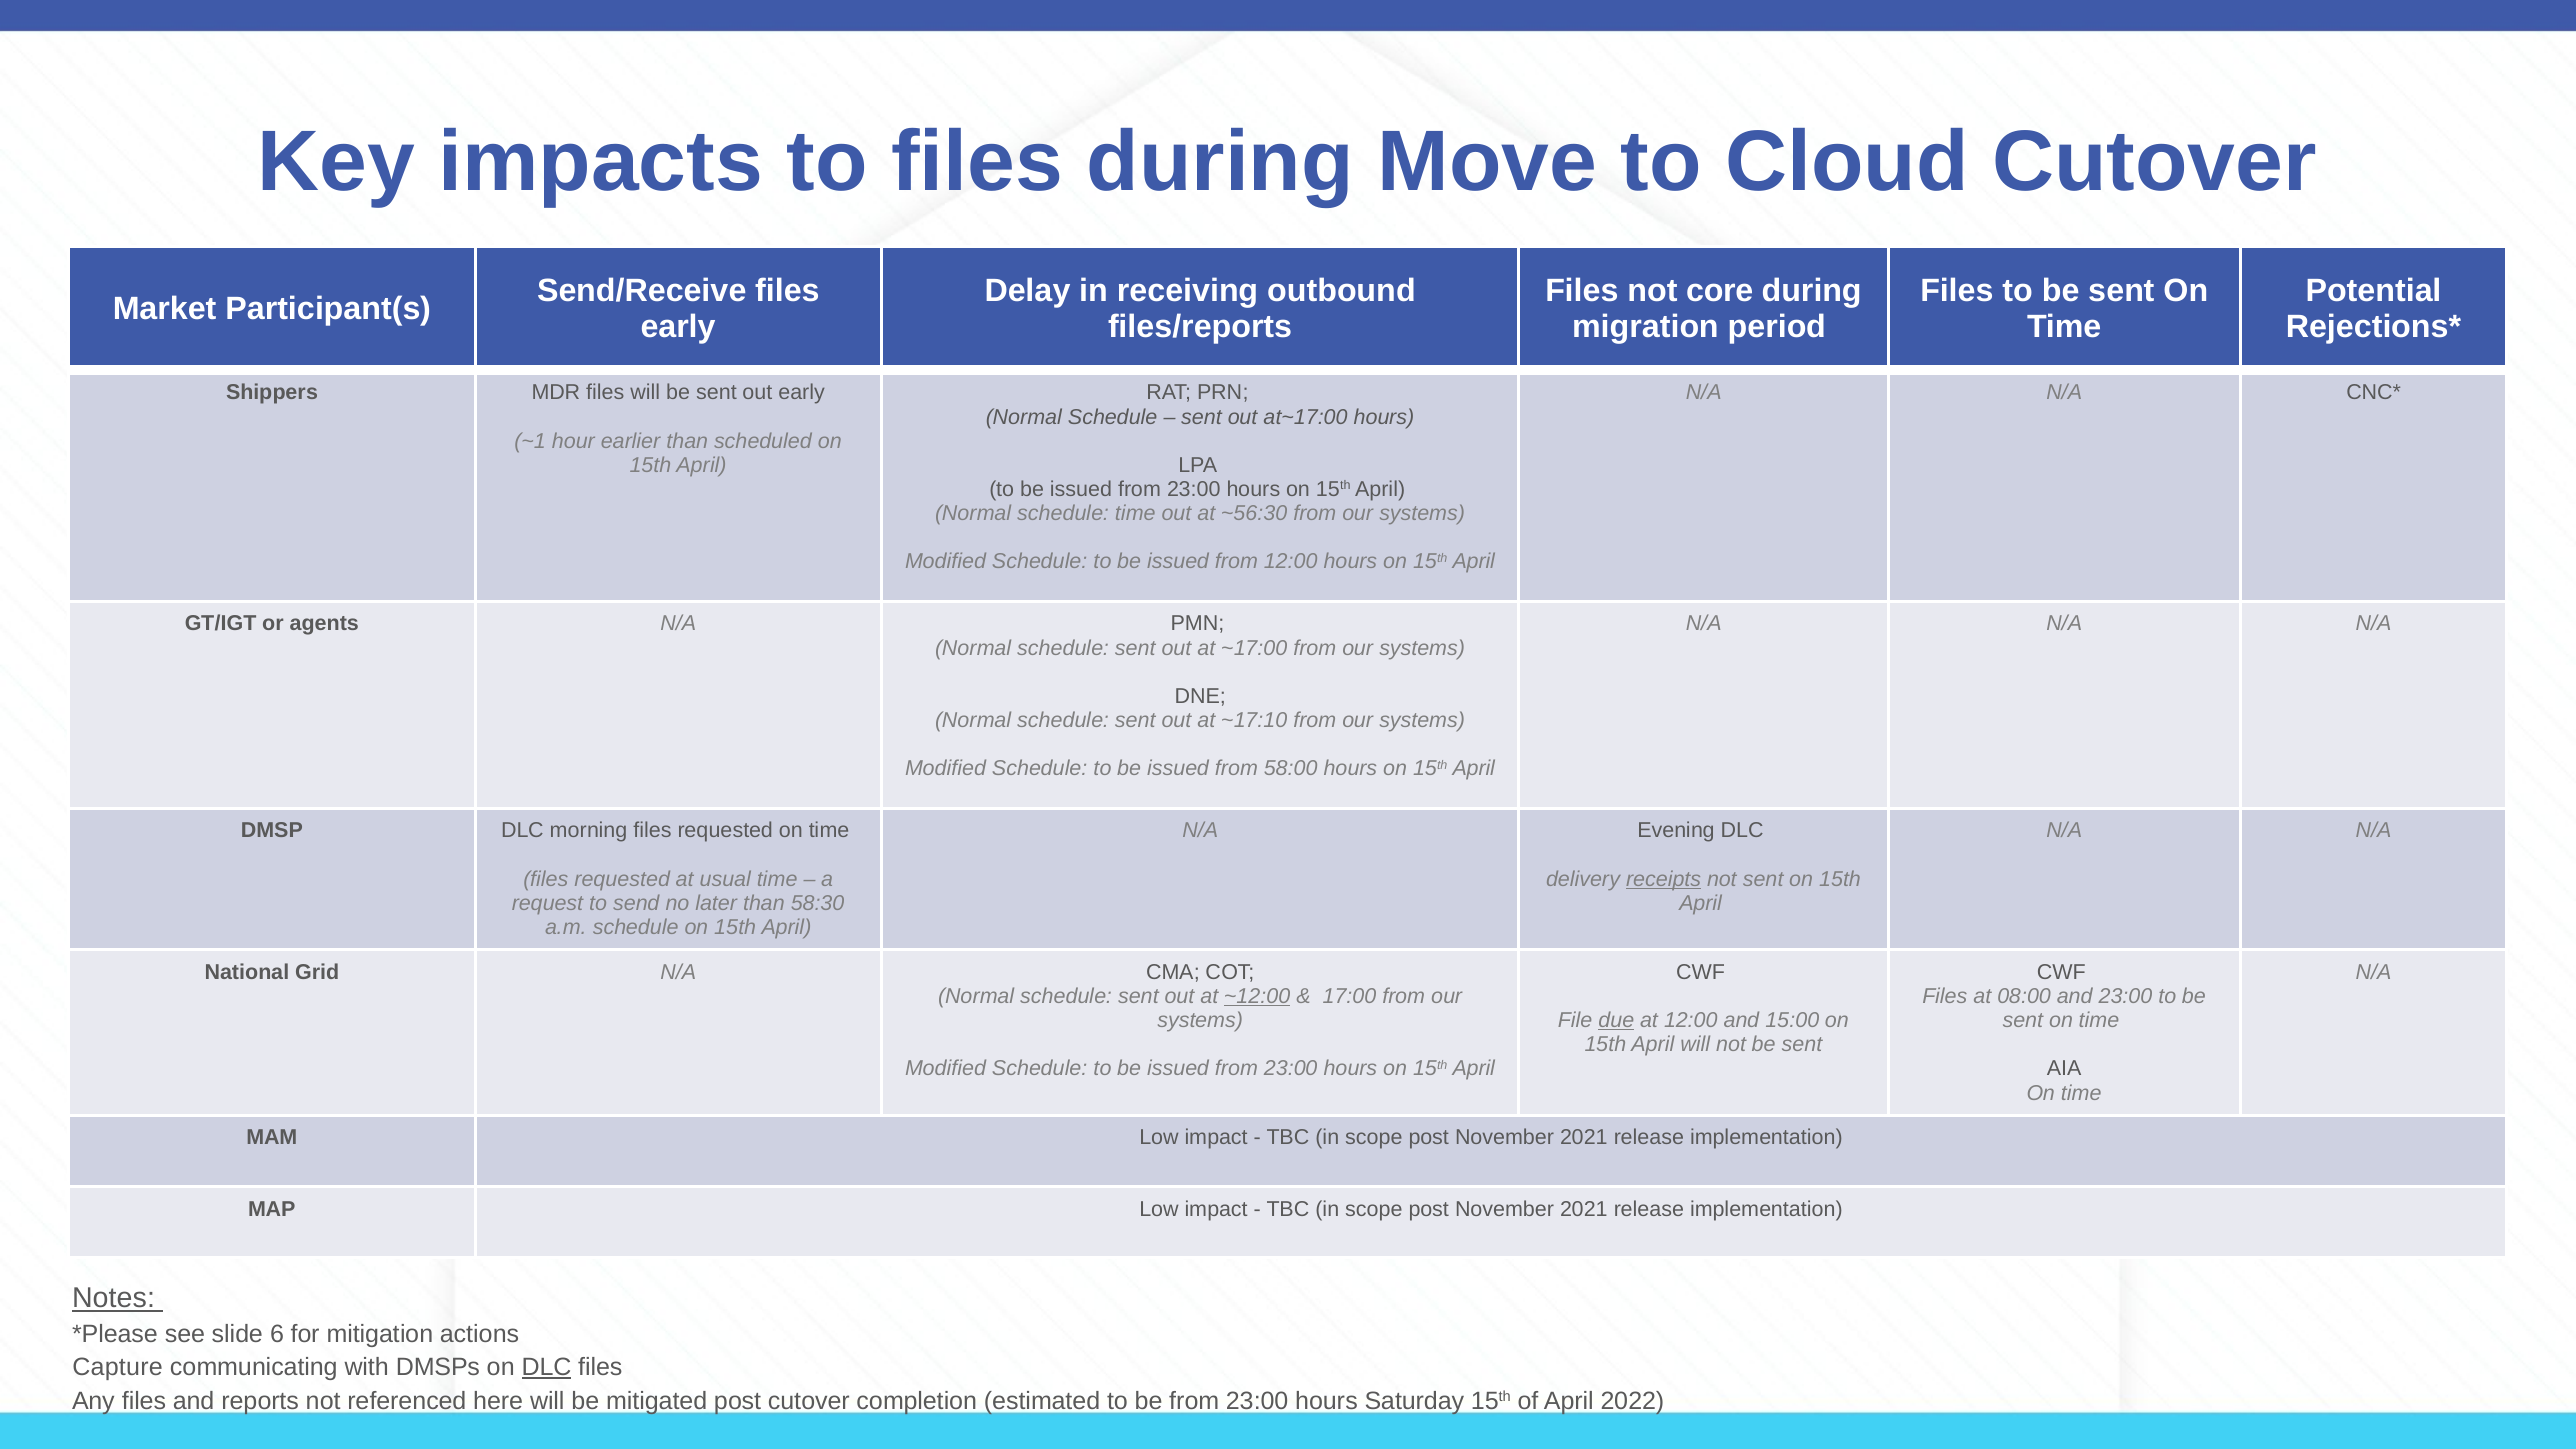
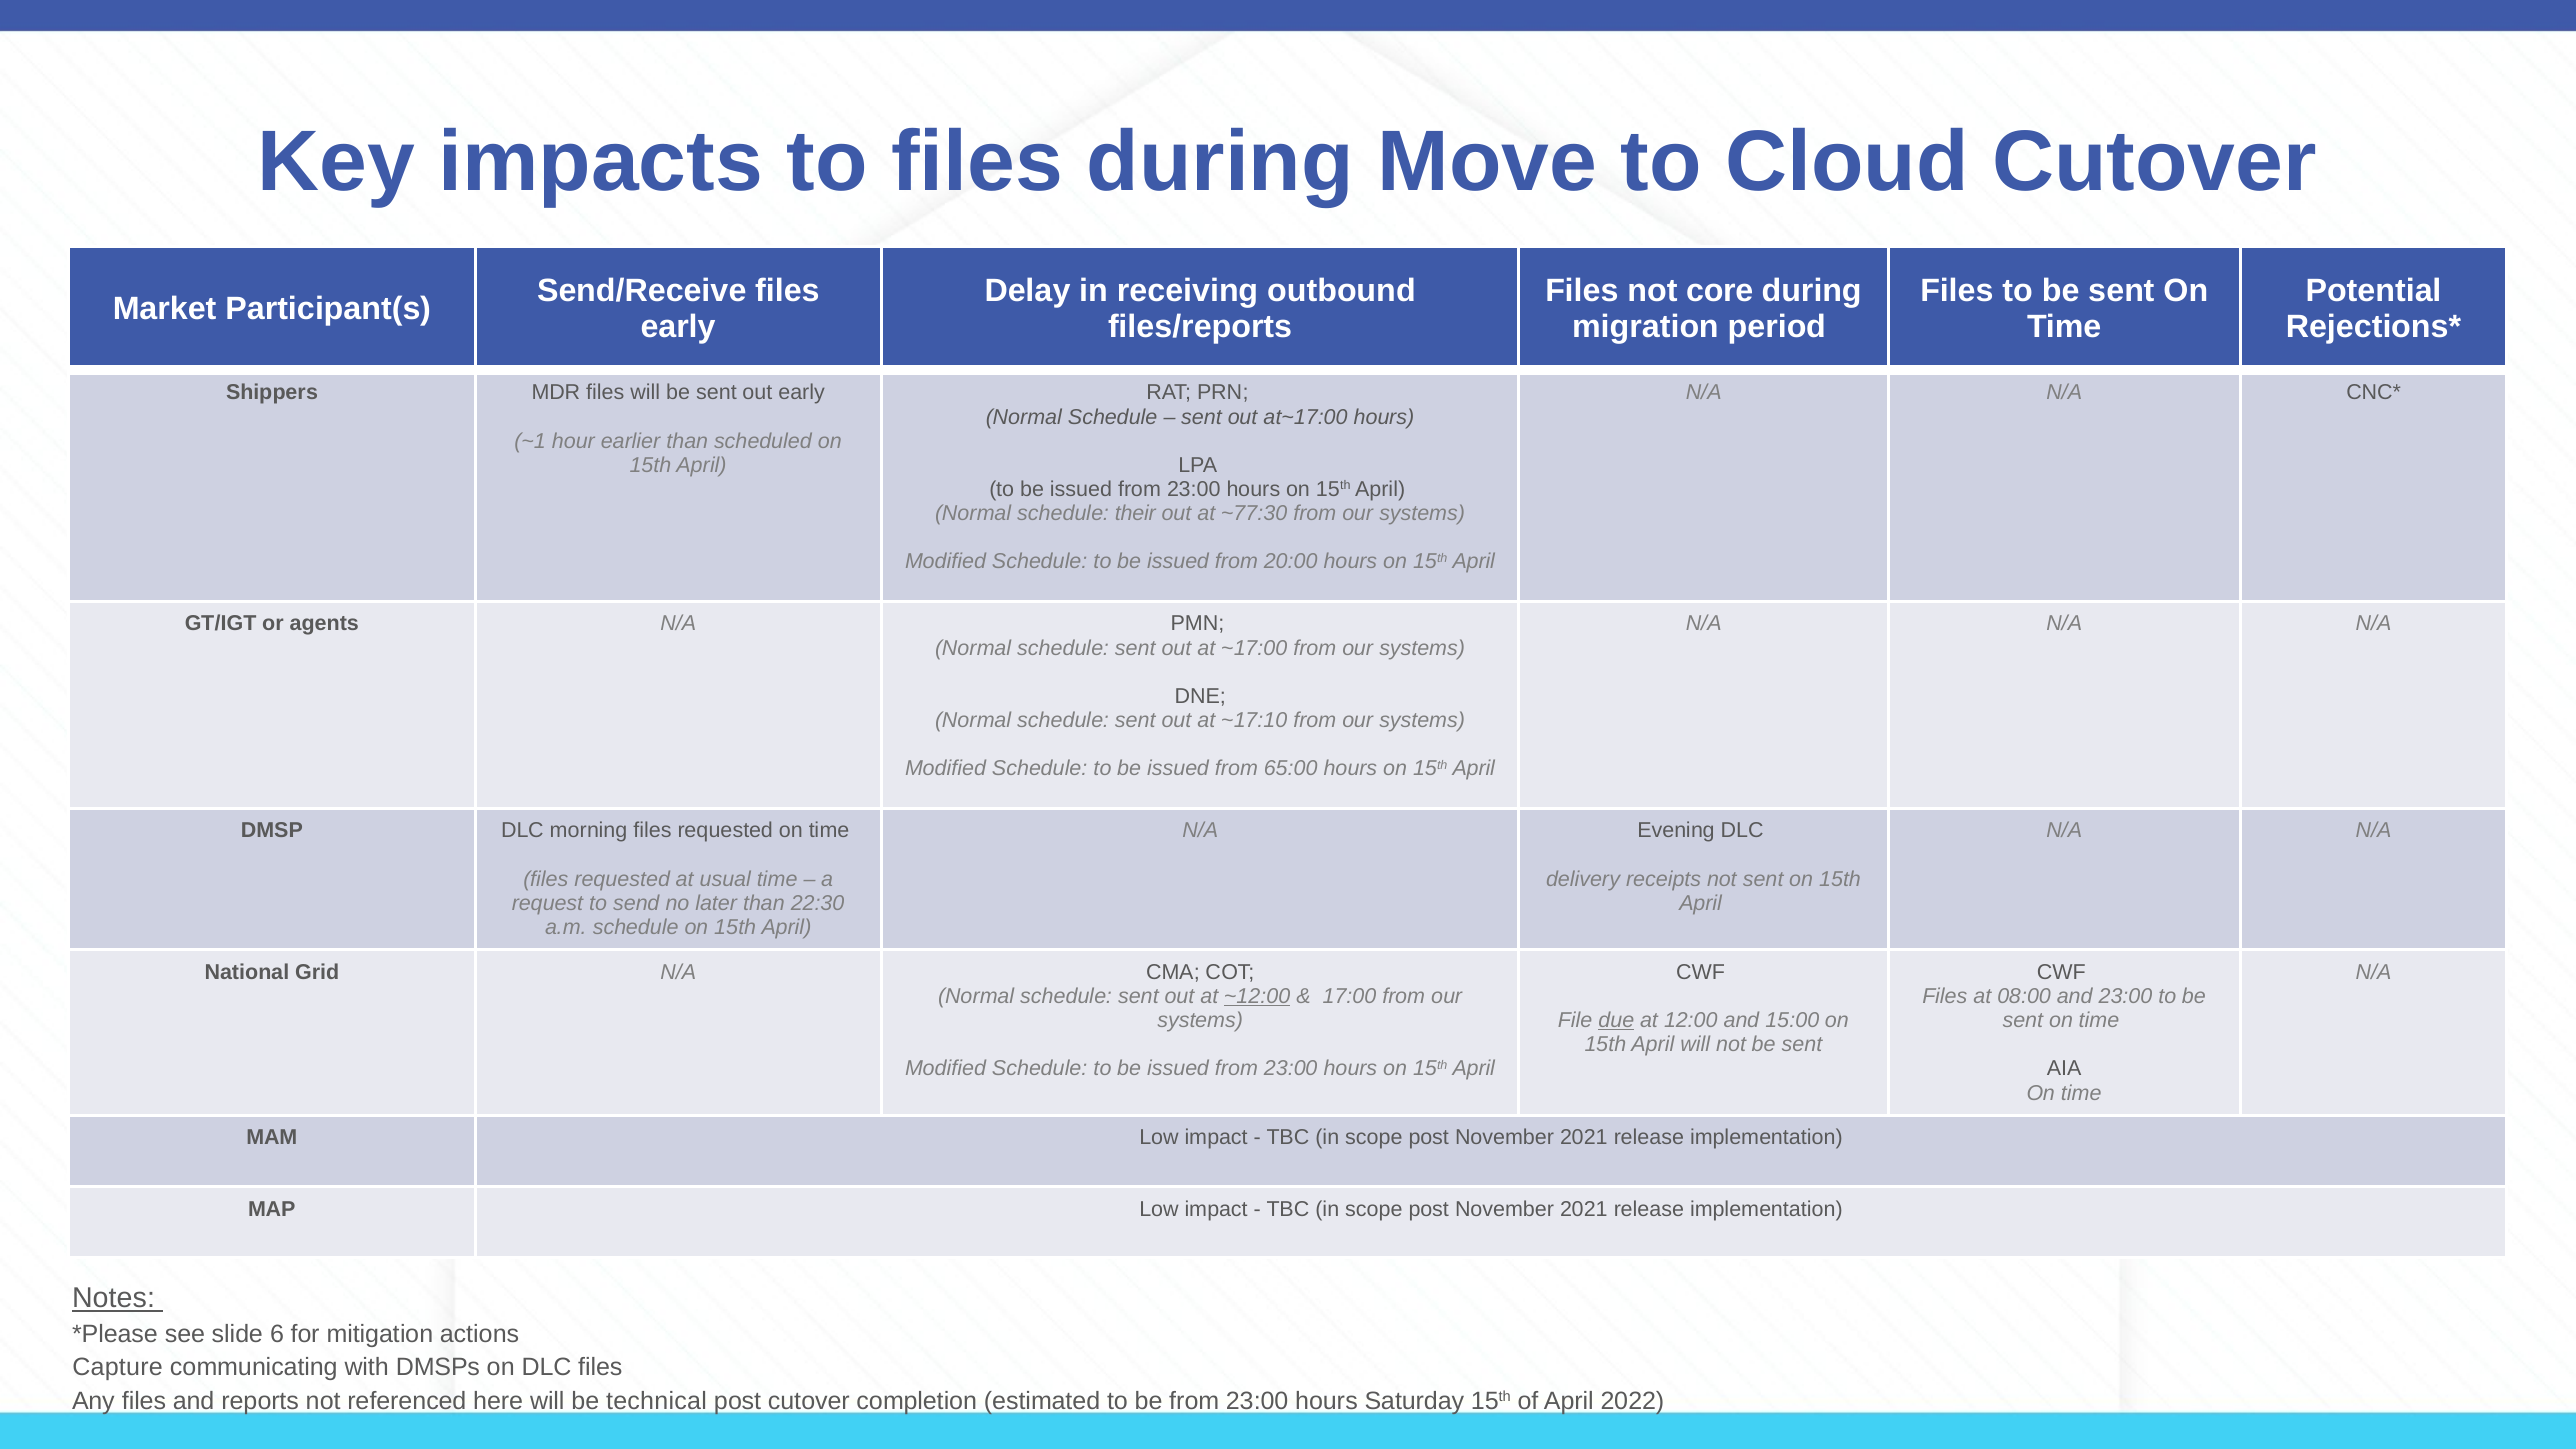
schedule time: time -> their (1135, 513)
~56:30: ~56:30 -> ~77:30 (1254, 513)
from 12:00: 12:00 -> 20:00 (1291, 562)
58:00: 58:00 -> 65:00 (1291, 769)
receipts underline: present -> none (1664, 879)
58:30: 58:30 -> 22:30 (818, 903)
DLC underline: present -> none (547, 1367)
mitigated: mitigated -> technical (656, 1401)
